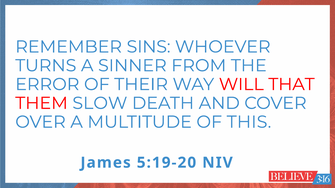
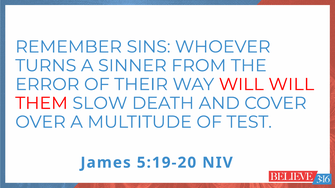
WILL THAT: THAT -> WILL (291, 85)
THIS: THIS -> TEST (249, 122)
